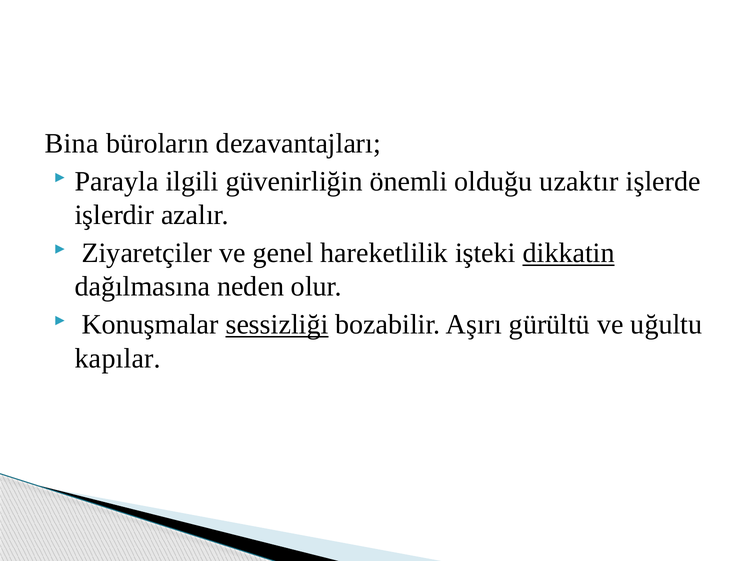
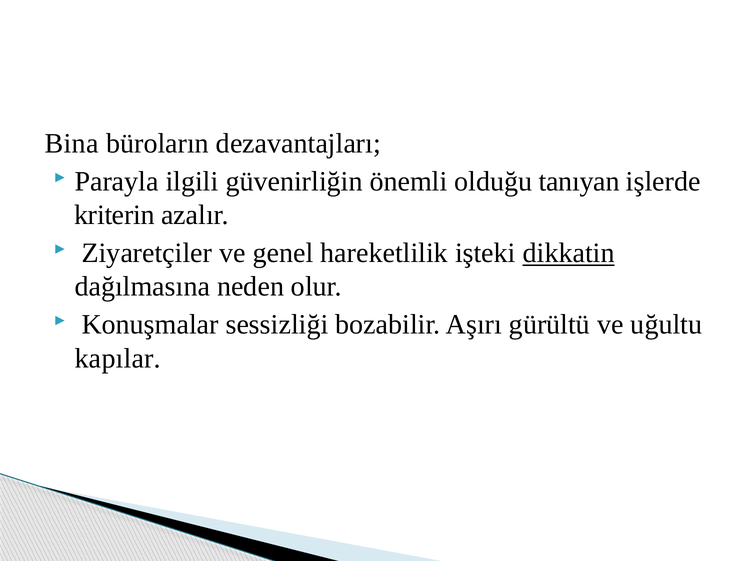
uzaktır: uzaktır -> tanıyan (579, 182)
işlerdir: işlerdir -> kriterin (114, 215)
sessizliği underline: present -> none (277, 325)
